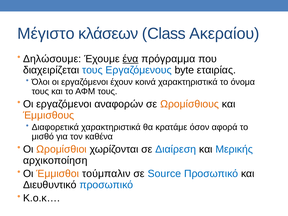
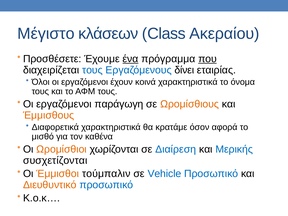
Δηλώσουμε: Δηλώσουμε -> Προσθέσετε (52, 59)
που underline: none -> present (207, 59)
byte: byte -> δίνει (184, 70)
αναφορών: αναφορών -> παράγωγη (119, 104)
αρχικοποίηση: αρχικοποίηση -> συσχετίζονται (55, 160)
Source: Source -> Vehicle (164, 174)
Διευθυντικό colour: black -> orange (50, 185)
